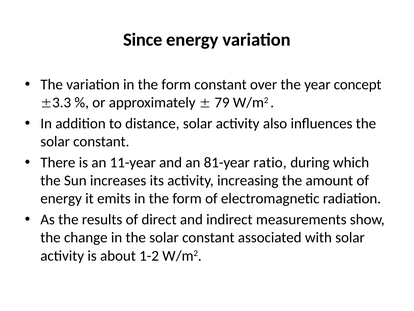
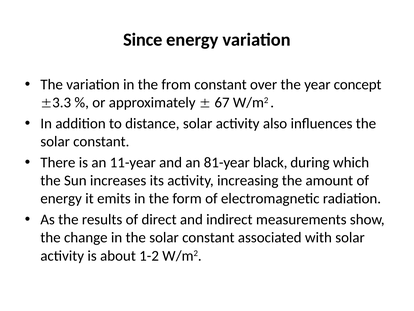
variation in the form: form -> from (176, 85)
79: 79 -> 67 (222, 103)
ratio: ratio -> black (270, 162)
